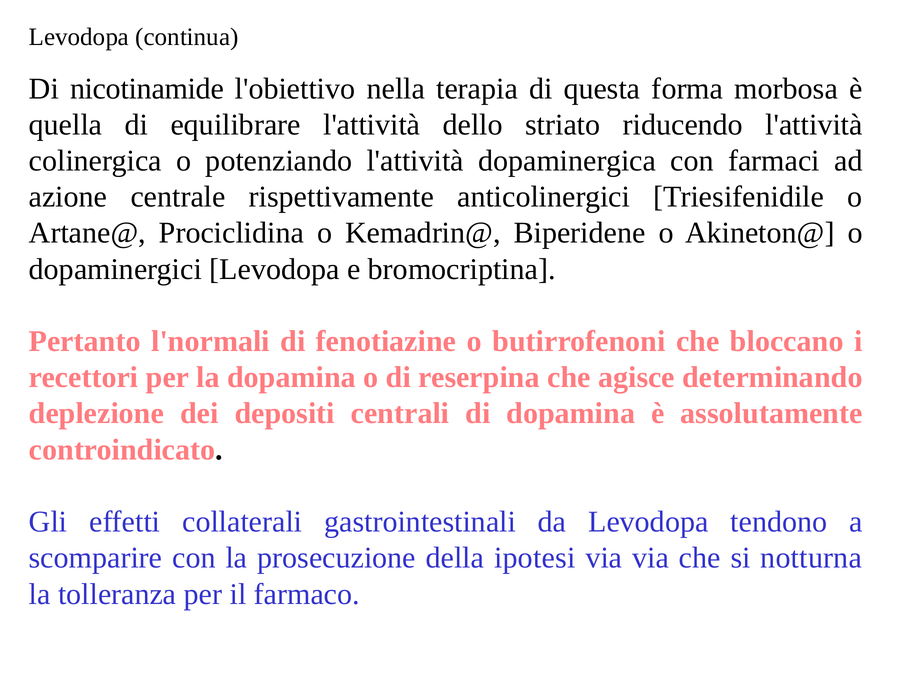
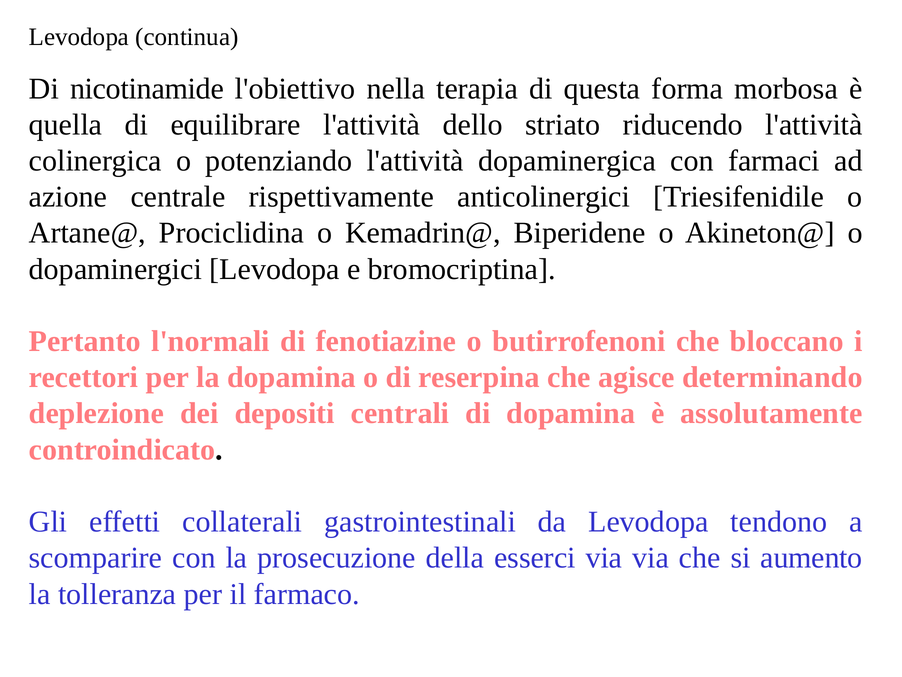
ipotesi: ipotesi -> esserci (535, 558)
notturna: notturna -> aumento (811, 558)
